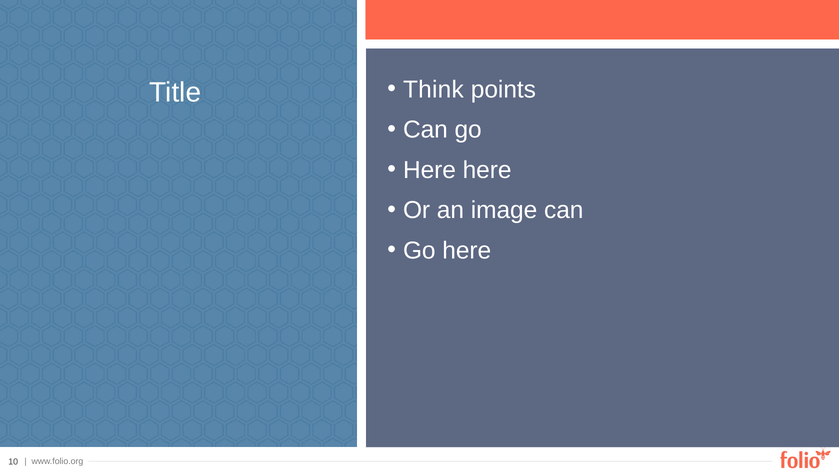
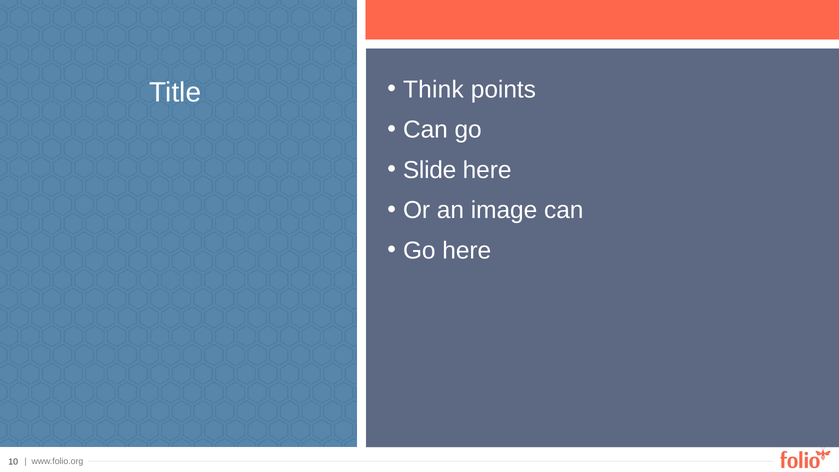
Here: Here -> Slide (430, 170)
